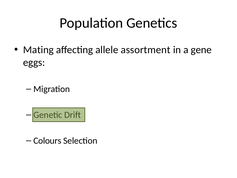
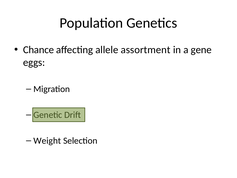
Mating: Mating -> Chance (38, 50)
Colours: Colours -> Weight (47, 141)
